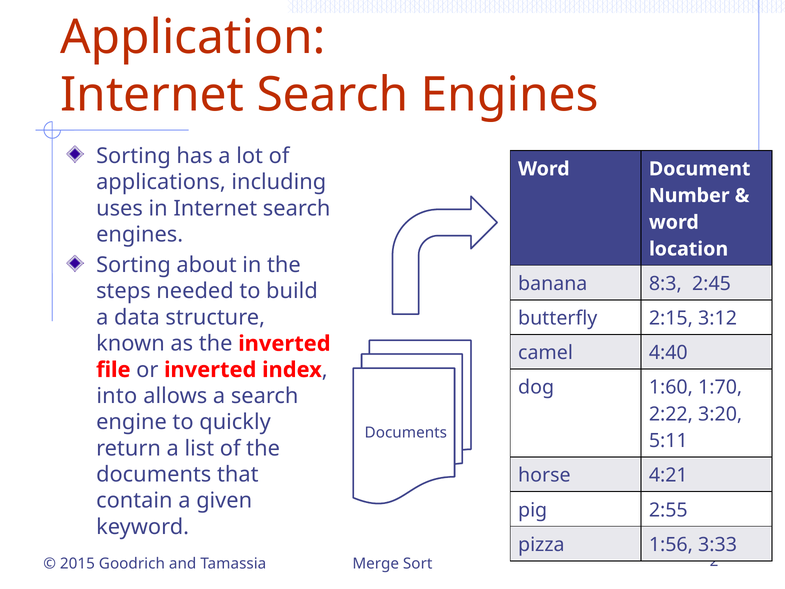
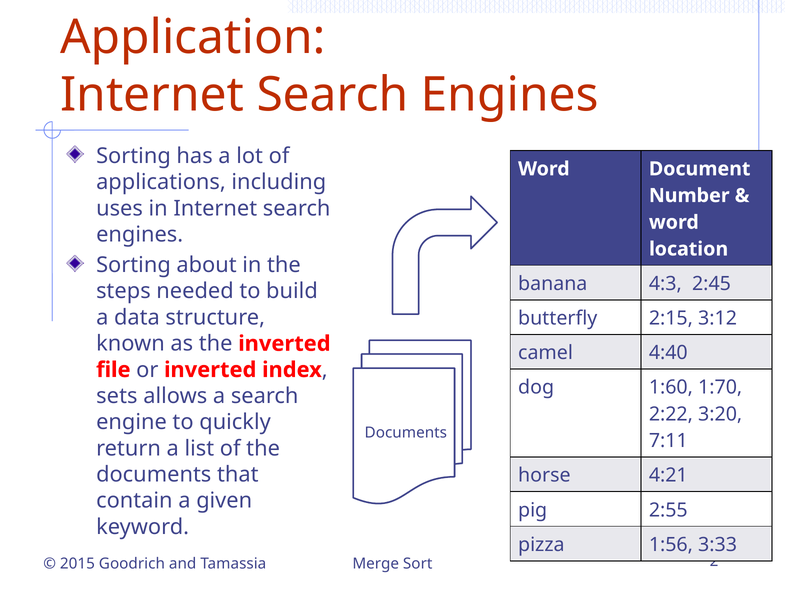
8:3: 8:3 -> 4:3 (665, 284)
into: into -> sets (117, 396)
5:11: 5:11 -> 7:11 (668, 441)
